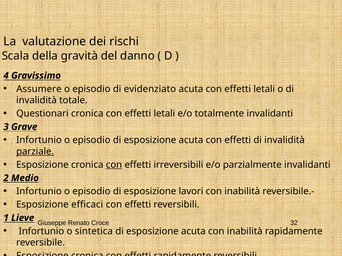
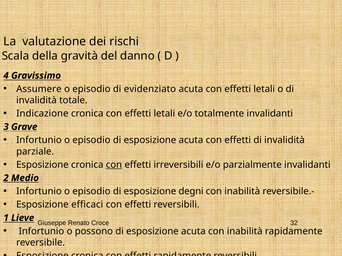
Questionari: Questionari -> Indicazione (42, 114)
parziale underline: present -> none (35, 152)
lavori: lavori -> degni (191, 192)
sintetica: sintetica -> possono (94, 232)
